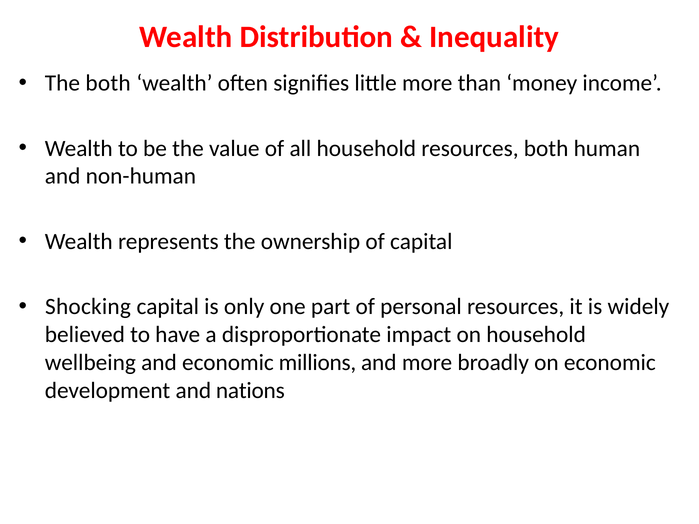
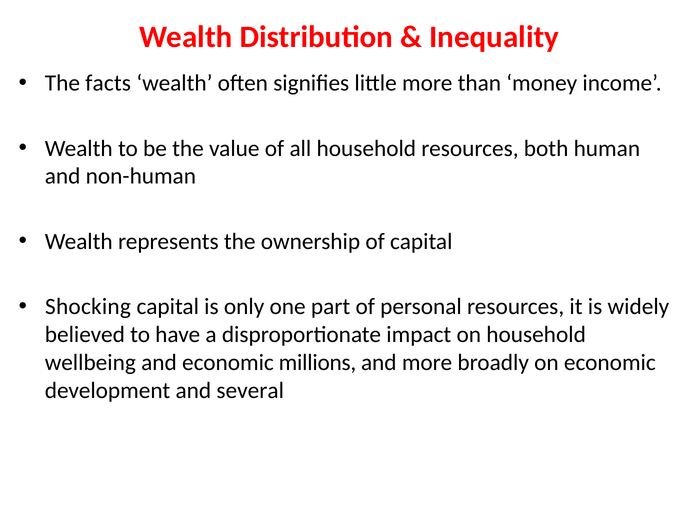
The both: both -> facts (108, 83)
nations: nations -> several (250, 391)
